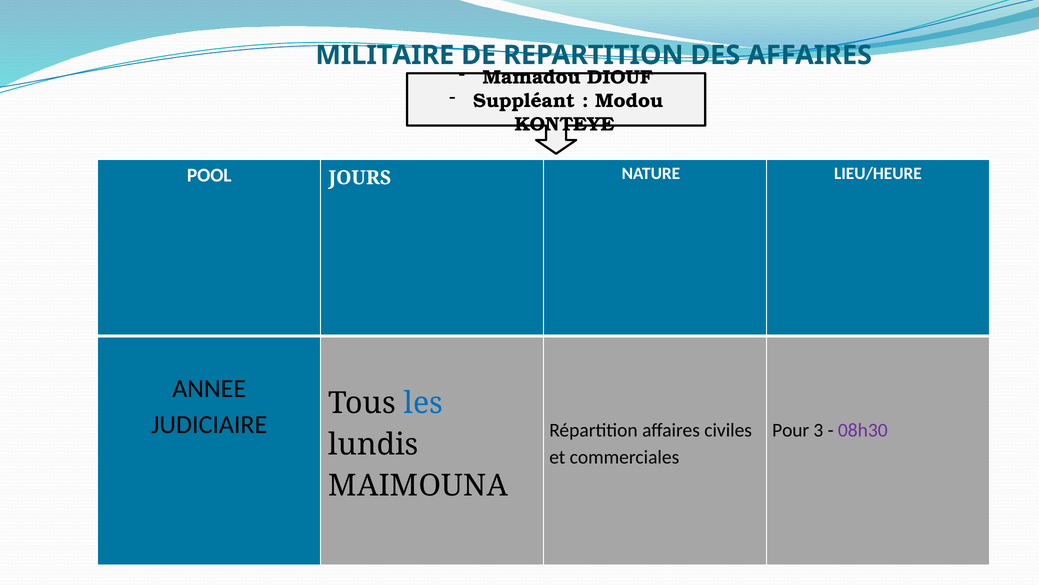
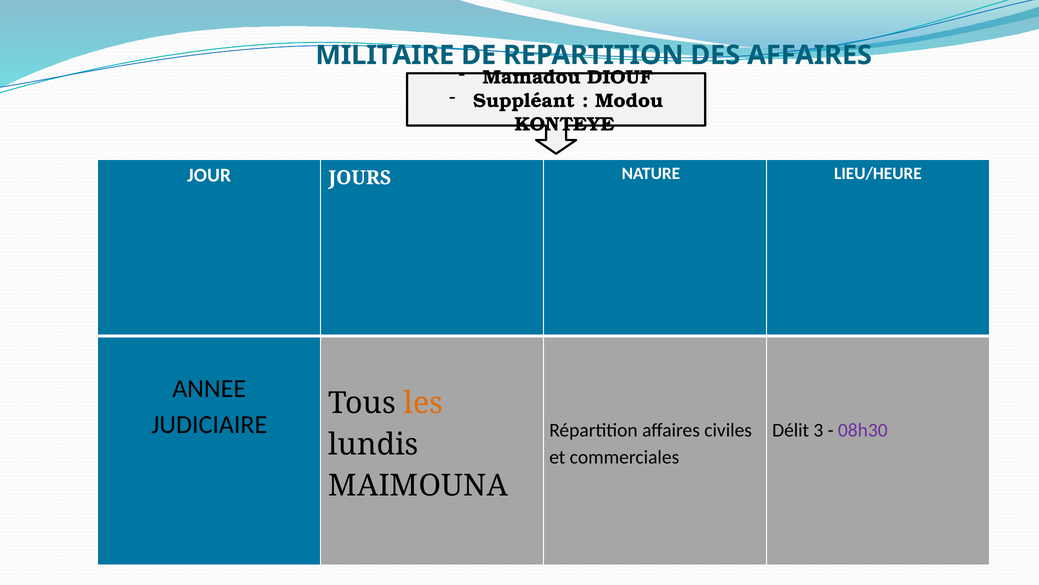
POOL: POOL -> JOUR (209, 175)
les colour: blue -> orange (423, 403)
Pour: Pour -> Délit (791, 430)
